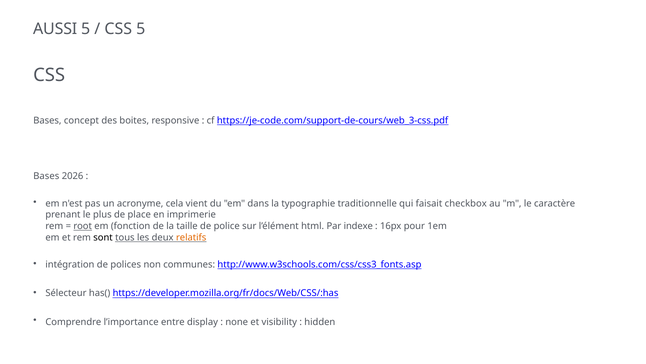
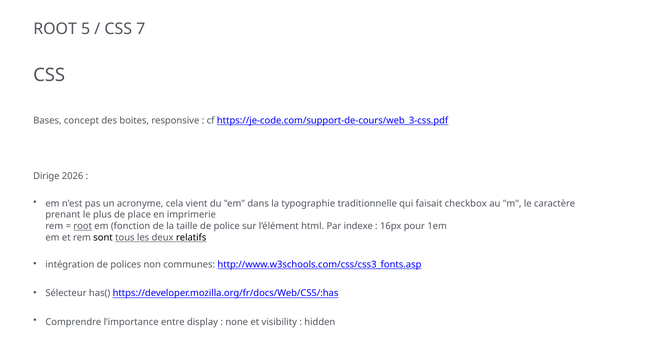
AUSSI: AUSSI -> ROOT (55, 29)
CSS 5: 5 -> 7 (141, 29)
Bases: Bases -> Dirige (46, 176)
relatifs colour: orange -> black (191, 237)
